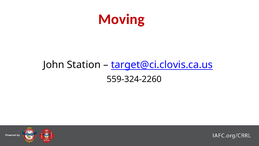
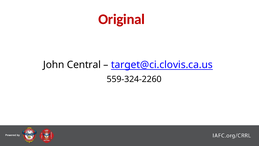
Moving: Moving -> Original (122, 19)
Station: Station -> Central (84, 65)
